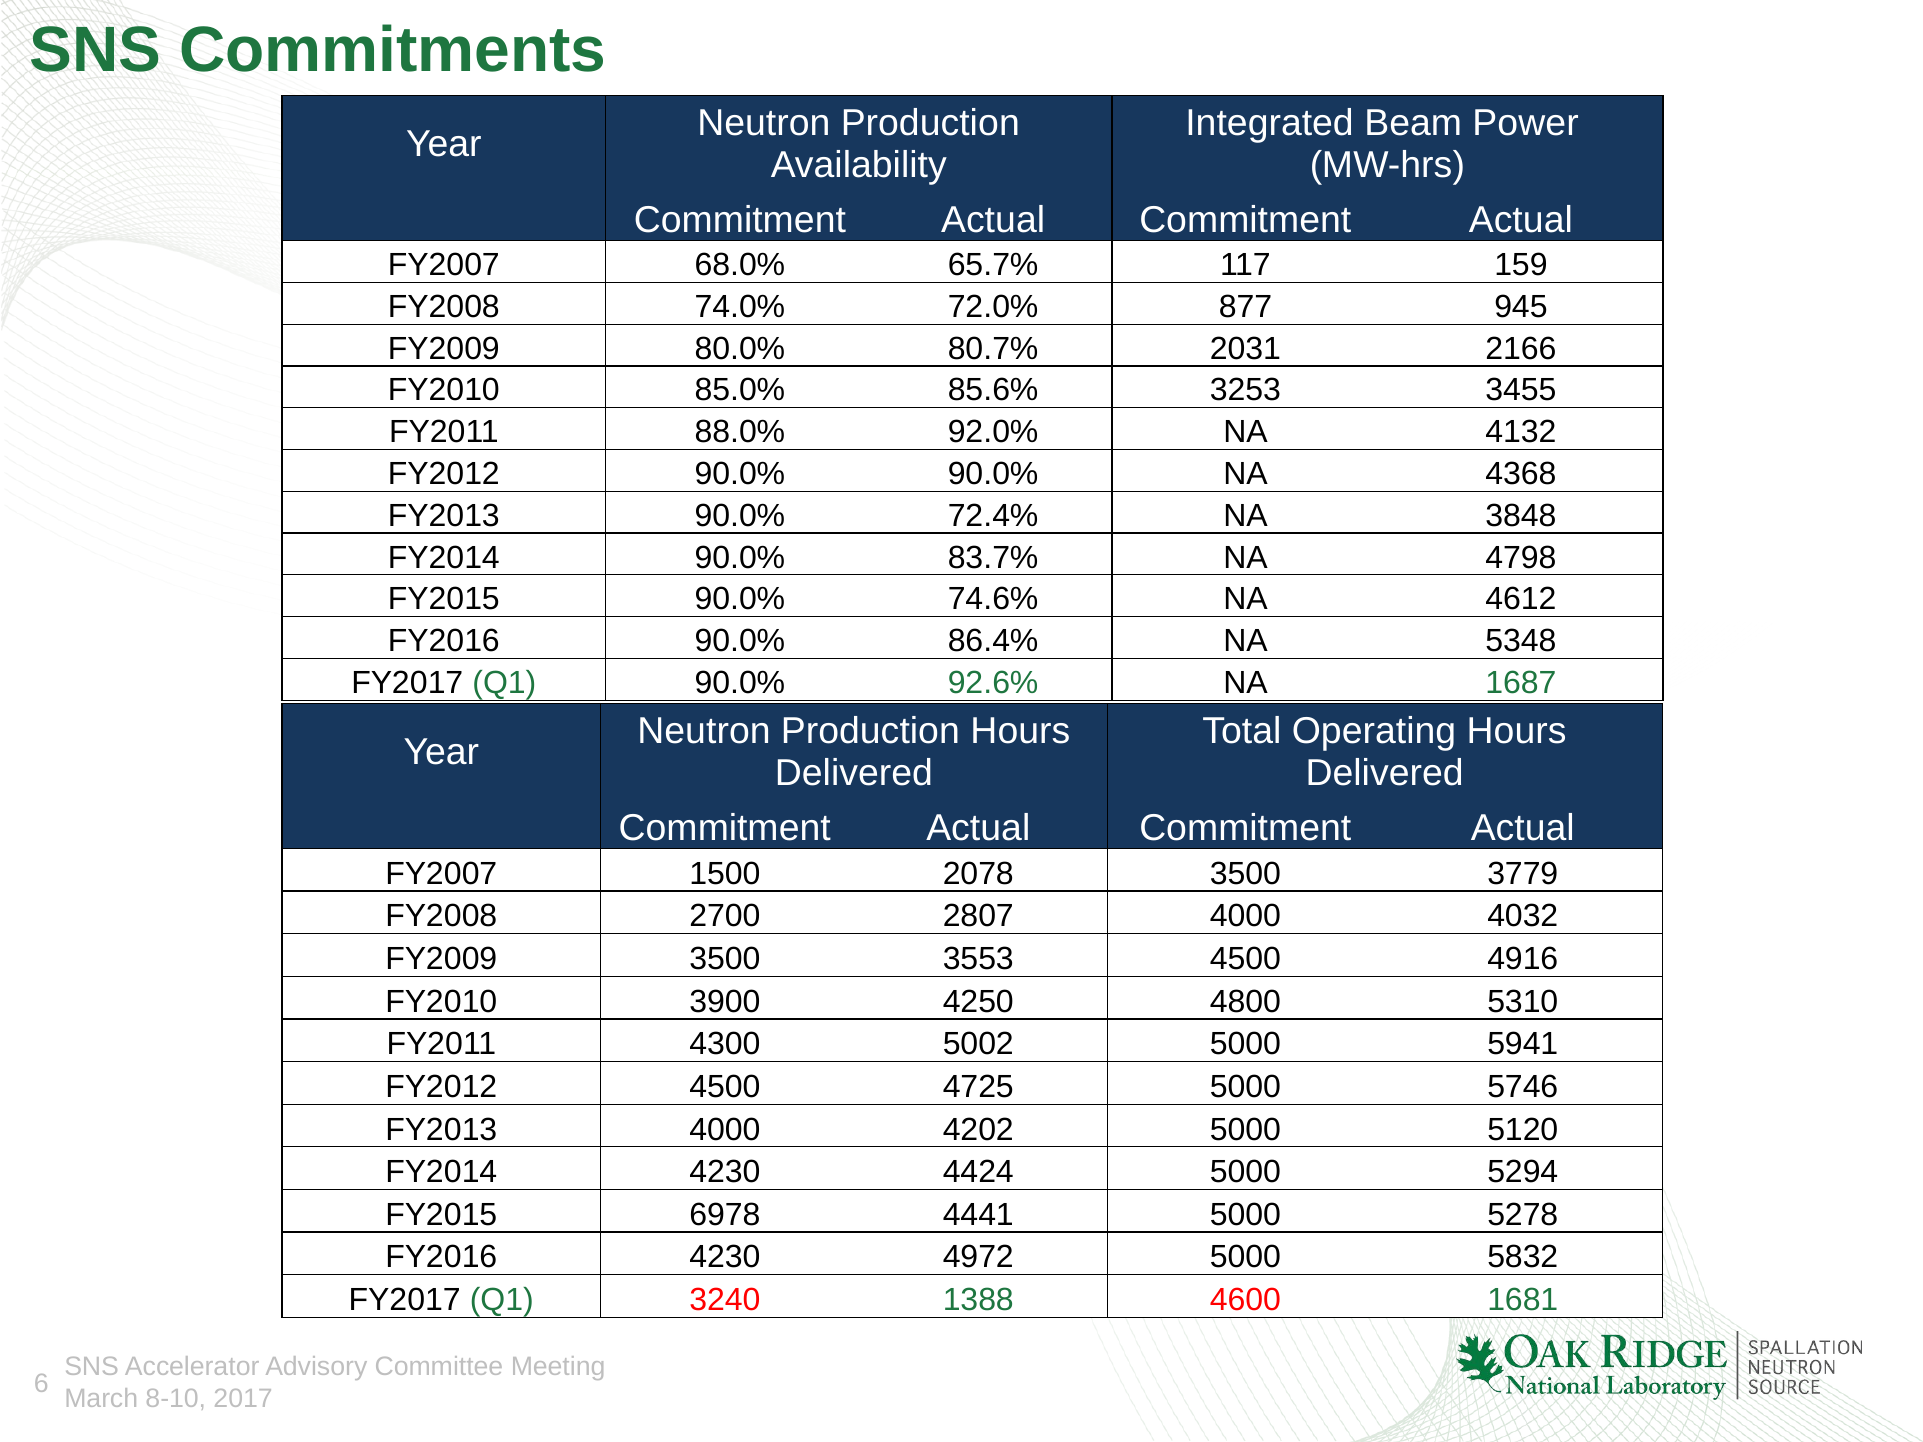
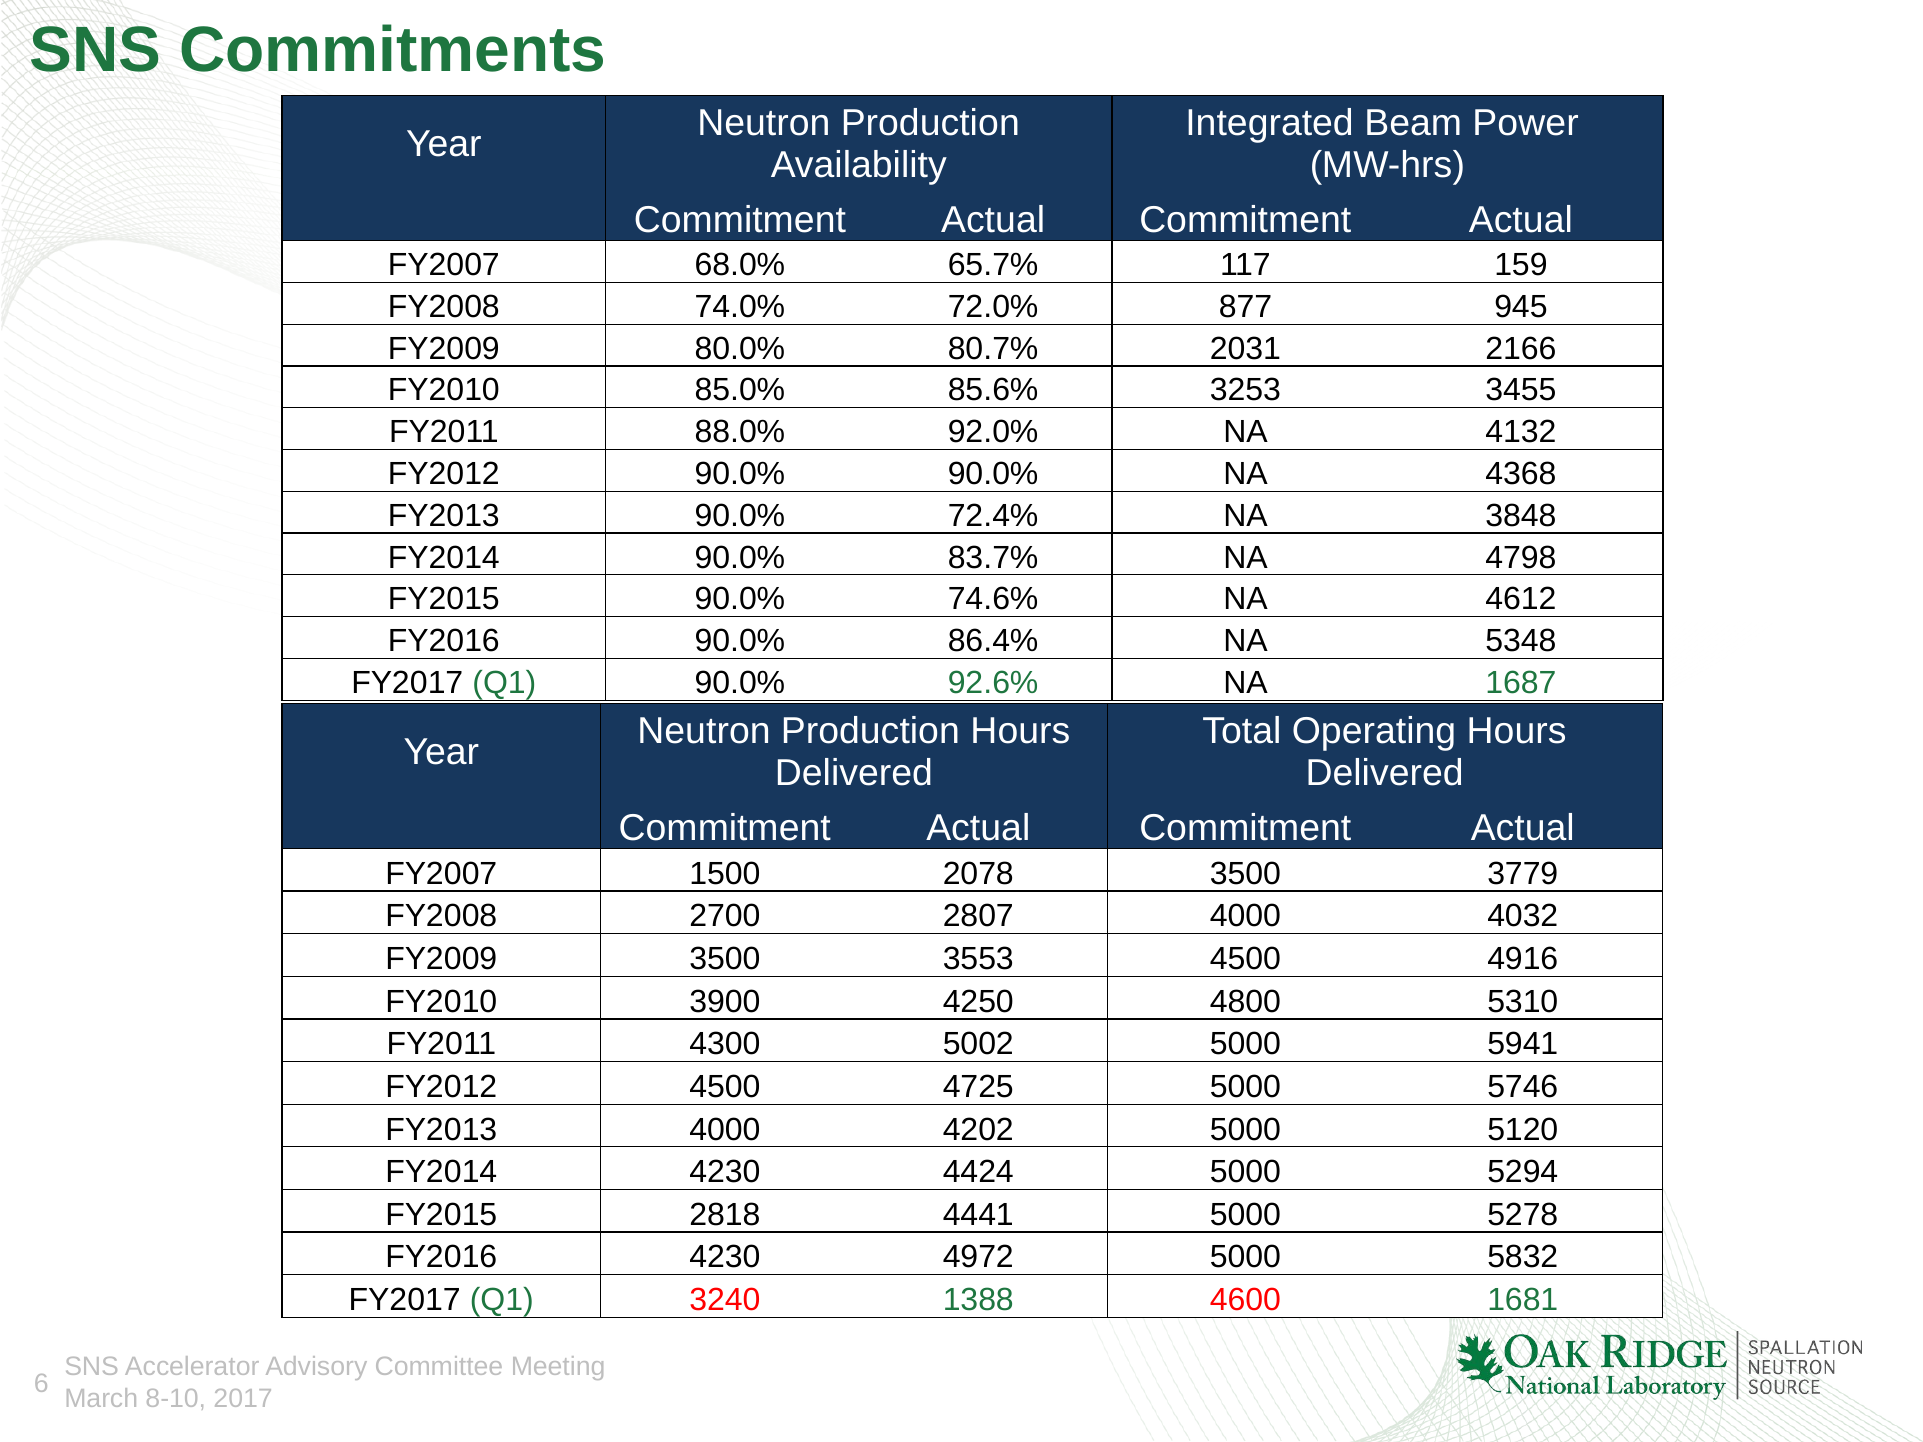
6978: 6978 -> 2818 (725, 1215)
